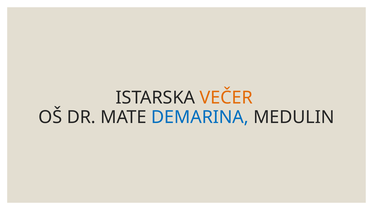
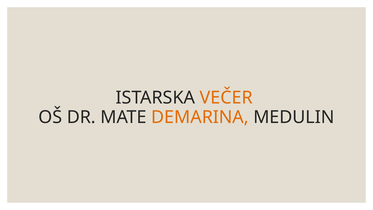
DEMARINA colour: blue -> orange (200, 117)
